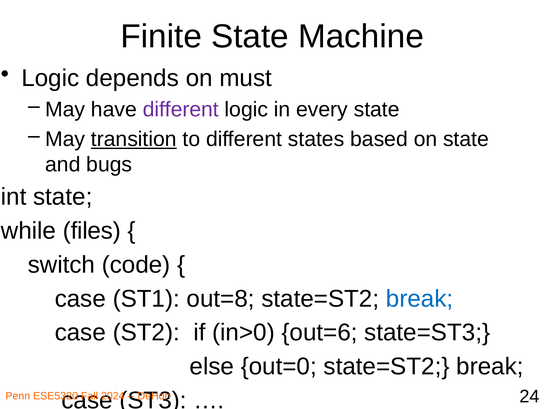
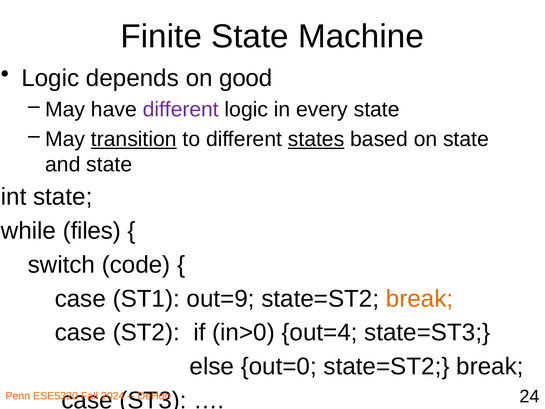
must: must -> good (246, 78)
states underline: none -> present (316, 139)
and bugs: bugs -> state (109, 164)
out=8: out=8 -> out=9 (221, 299)
break colour: blue -> orange (420, 299)
out=6: out=6 -> out=4 (320, 332)
